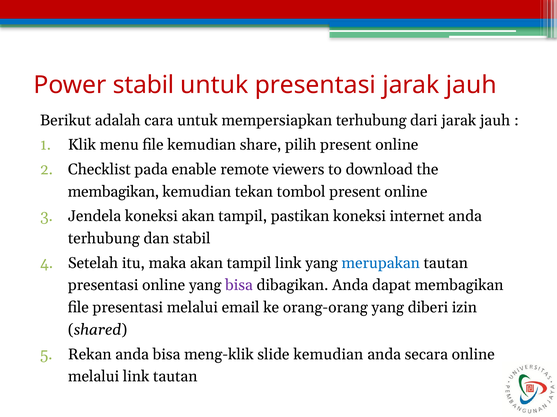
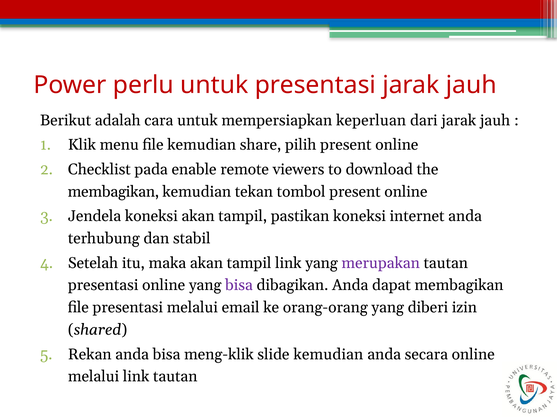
Power stabil: stabil -> perlu (143, 85)
mempersiapkan terhubung: terhubung -> keperluan (371, 120)
merupakan colour: blue -> purple (381, 263)
